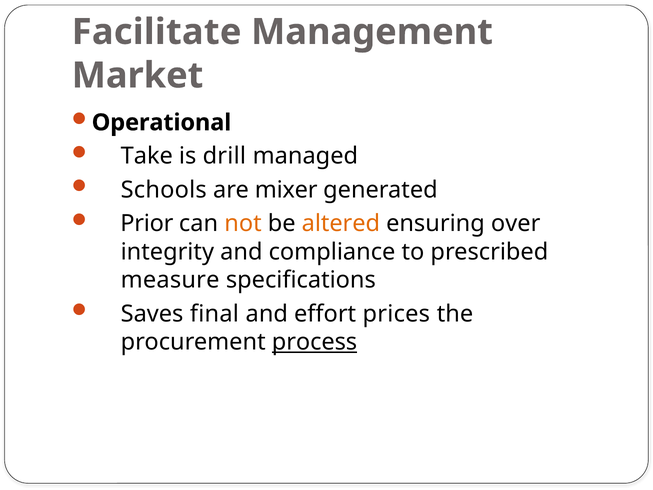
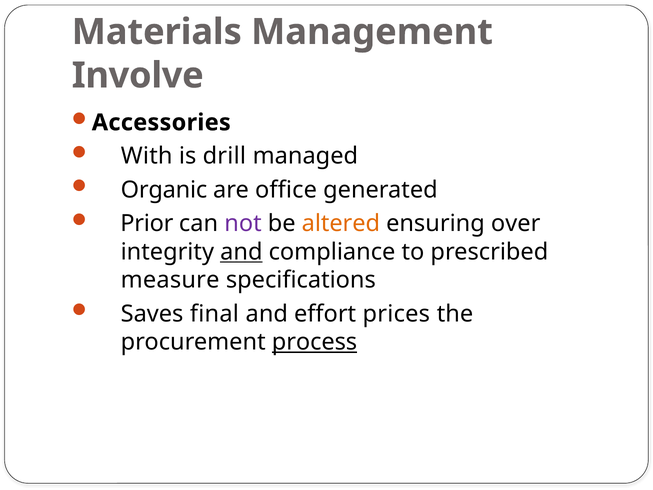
Facilitate: Facilitate -> Materials (157, 32)
Market: Market -> Involve (138, 75)
Operational: Operational -> Accessories (161, 122)
Take: Take -> With (147, 156)
Schools: Schools -> Organic (164, 190)
mixer: mixer -> office (286, 190)
not colour: orange -> purple (243, 223)
and underline: none -> present (241, 252)
